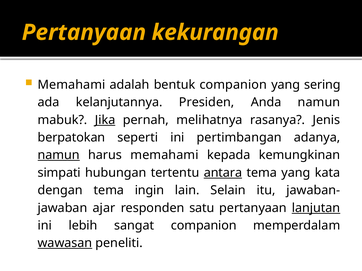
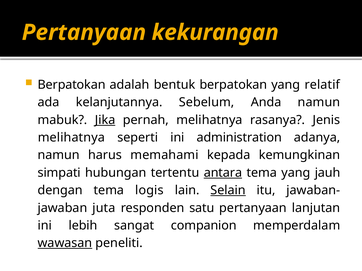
Memahami: Memahami -> Berpatokan (72, 85)
bentuk companion: companion -> berpatokan (233, 85)
sering: sering -> relatif (322, 85)
Presiden: Presiden -> Sebelum (207, 102)
berpatokan: berpatokan -> melihatnya (71, 138)
pertimbangan: pertimbangan -> administration (239, 138)
namun underline: present -> none (59, 155)
kata: kata -> jauh (328, 173)
ingin: ingin -> logis (149, 191)
Selain underline: none -> present (228, 191)
ajar: ajar -> juta (104, 208)
lanjutan underline: present -> none (316, 208)
